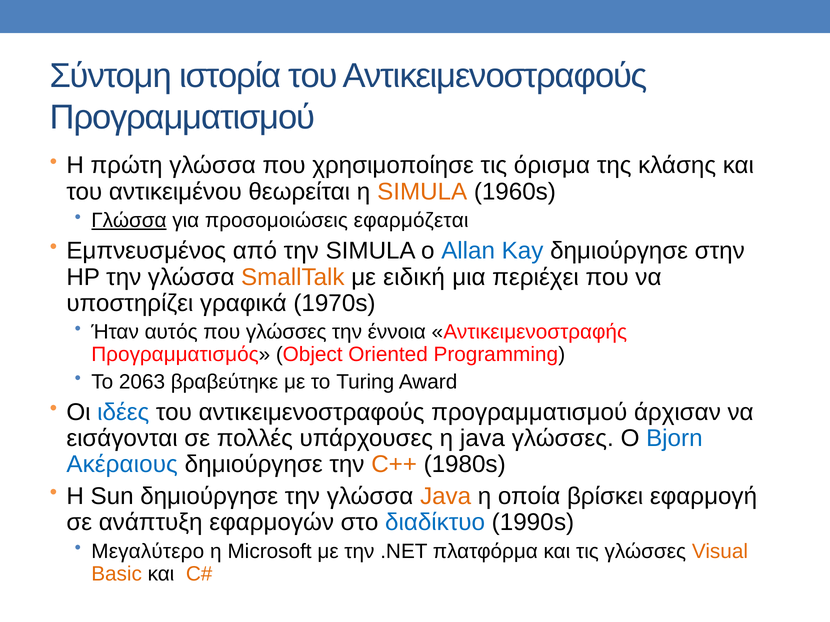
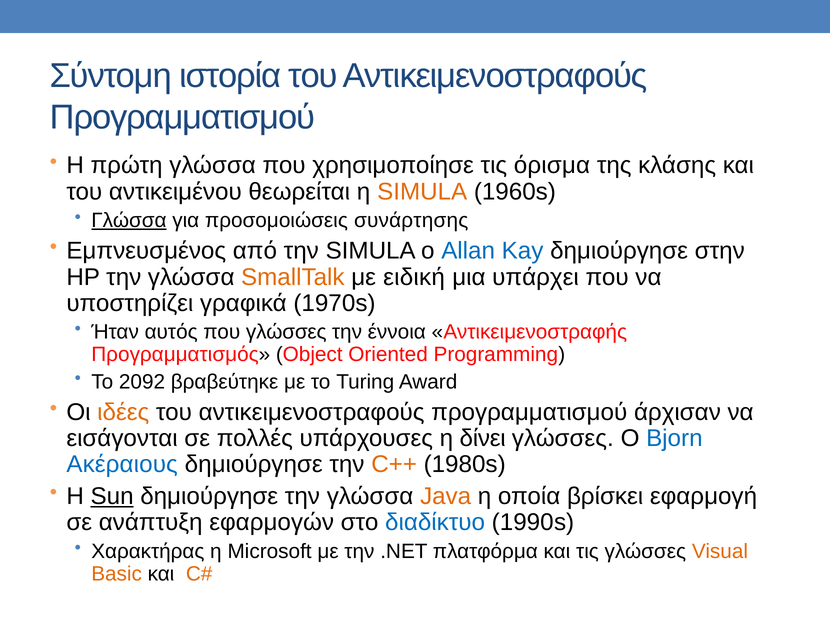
εφαρμόζεται: εφαρμόζεται -> συνάρτησης (411, 221)
περιέχει: περιέχει -> υπάρχει (536, 277)
2063: 2063 -> 2092 (142, 382)
ιδέες colour: blue -> orange (123, 413)
η java: java -> δίνει (483, 439)
Sun underline: none -> present (112, 497)
Μεγαλύτερο: Μεγαλύτερο -> Χαρακτήρας (148, 552)
